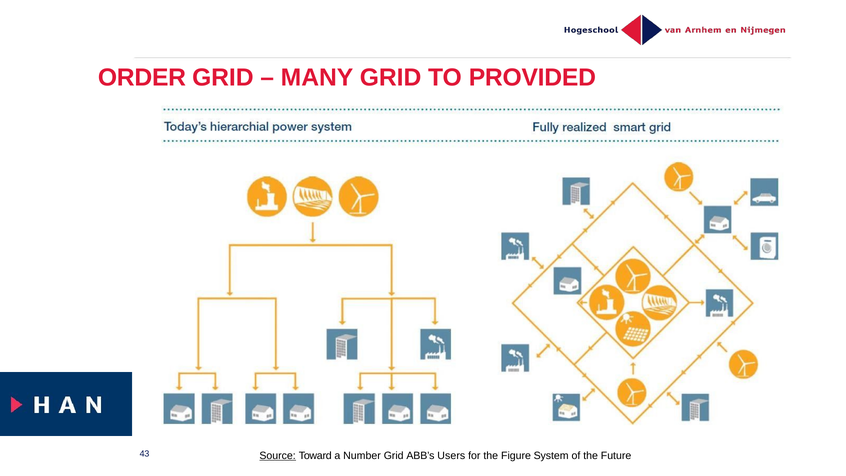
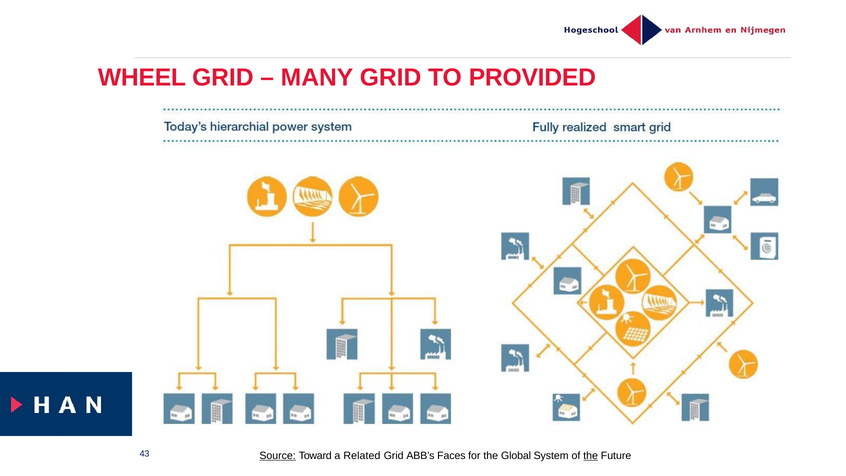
ORDER: ORDER -> WHEEL (142, 77)
Number: Number -> Related (362, 456)
Users: Users -> Faces (451, 456)
Figure: Figure -> Global (516, 456)
the underline: none -> present (591, 456)
